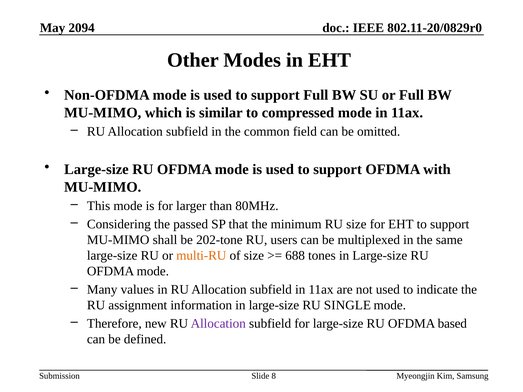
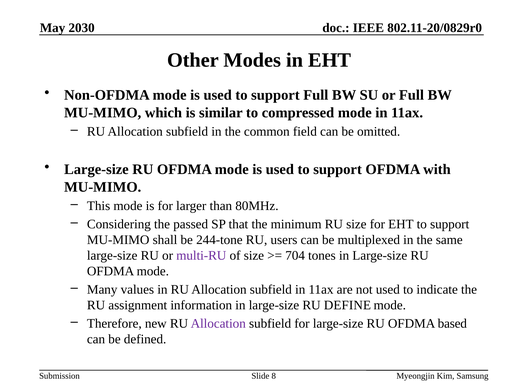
2094: 2094 -> 2030 (82, 28)
202-tone: 202-tone -> 244-tone (219, 240)
multi-RU colour: orange -> purple (201, 256)
688: 688 -> 704 (295, 256)
SINGLE: SINGLE -> DEFINE (347, 305)
